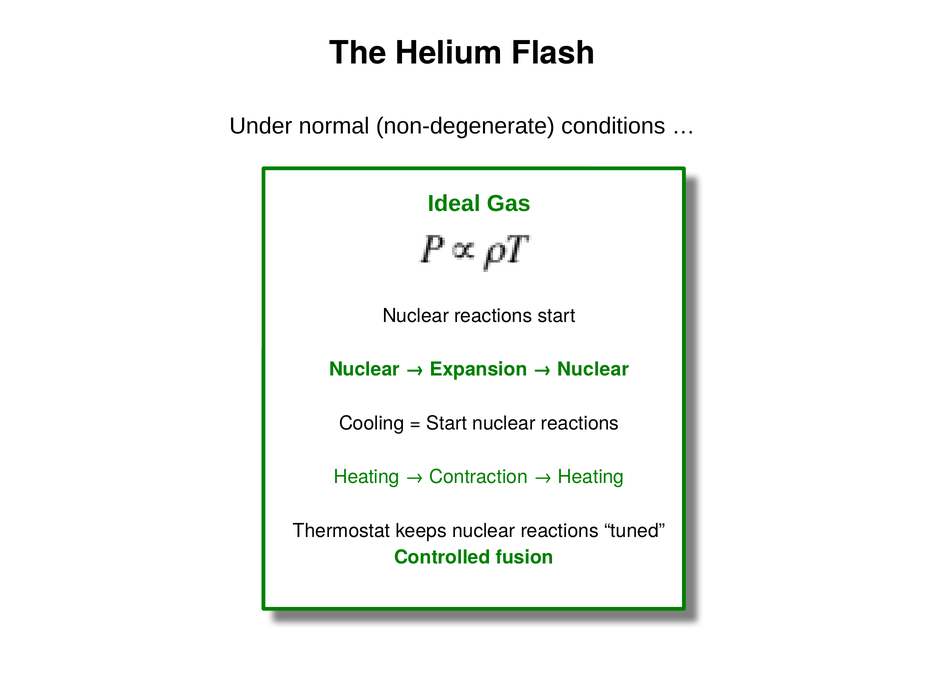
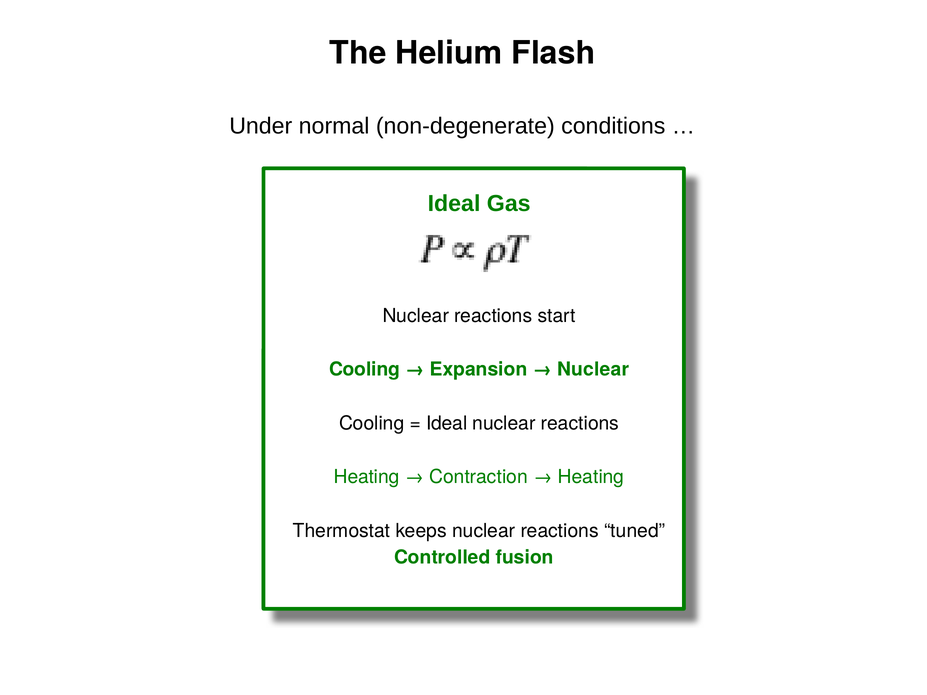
Nuclear: Nuclear -> Cooling (364, 370)
Start: Start -> Ideal (447, 423)
